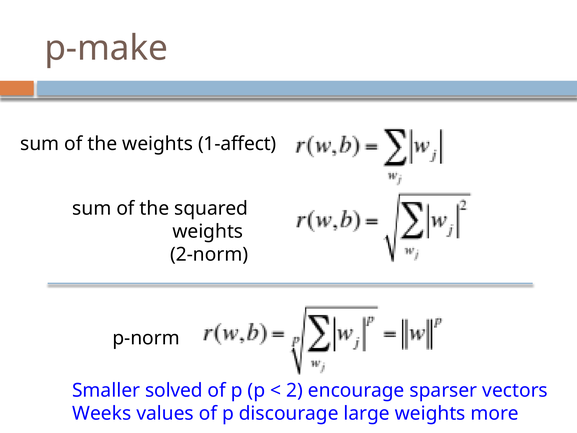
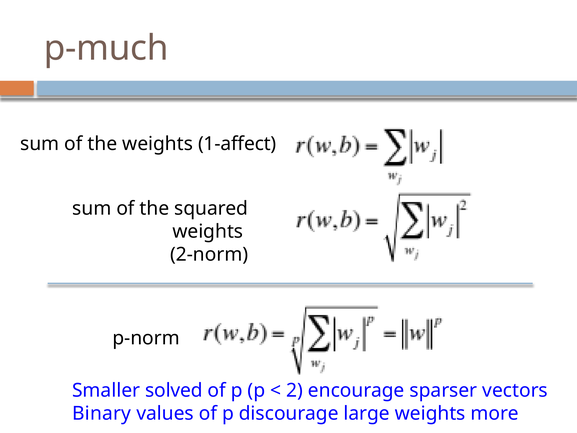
p-make: p-make -> p-much (106, 48)
Weeks: Weeks -> Binary (102, 413)
